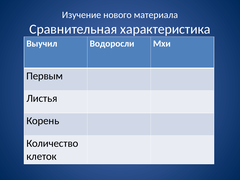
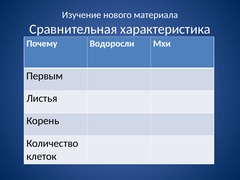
Выучил: Выучил -> Почему (42, 44)
